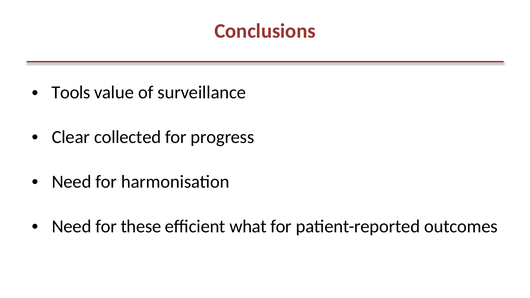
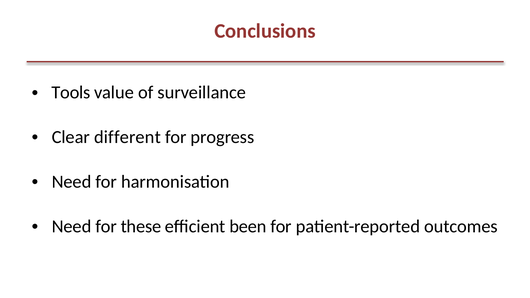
collected: collected -> different (127, 137)
what: what -> been (248, 227)
